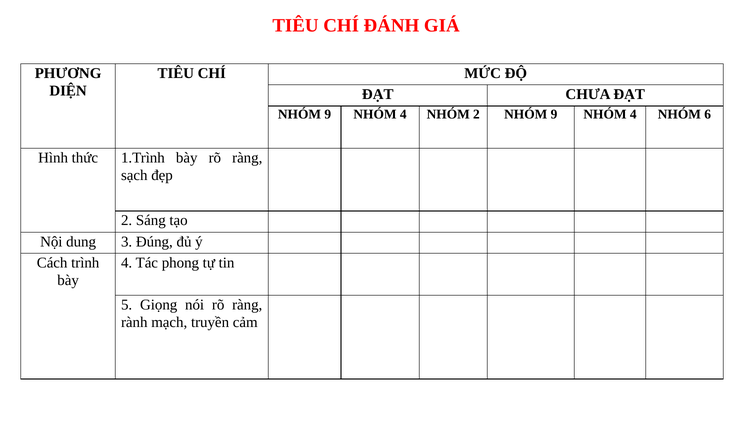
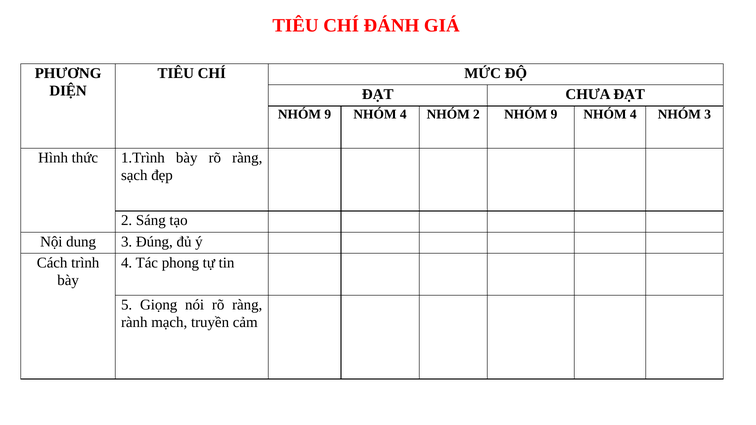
NHÓM 6: 6 -> 3 (708, 115)
